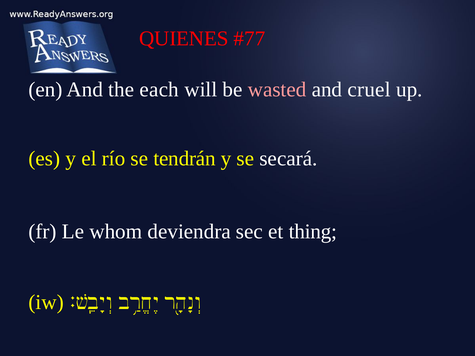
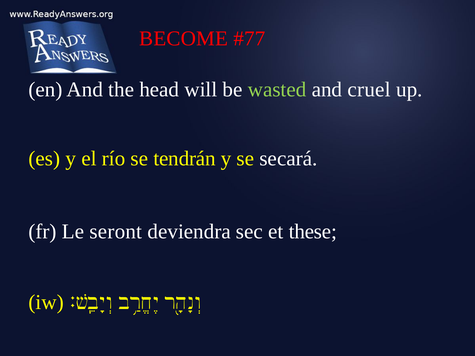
QUIENES: QUIENES -> BECOME (184, 39)
each: each -> head (159, 90)
wasted colour: pink -> light green (277, 90)
whom: whom -> seront (116, 232)
thing: thing -> these (313, 232)
